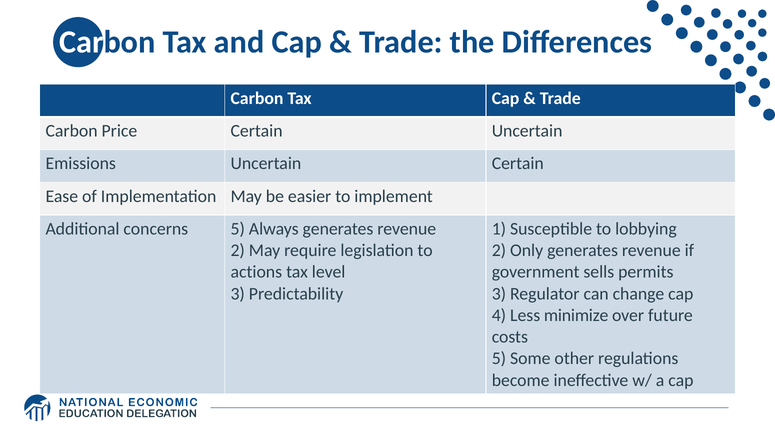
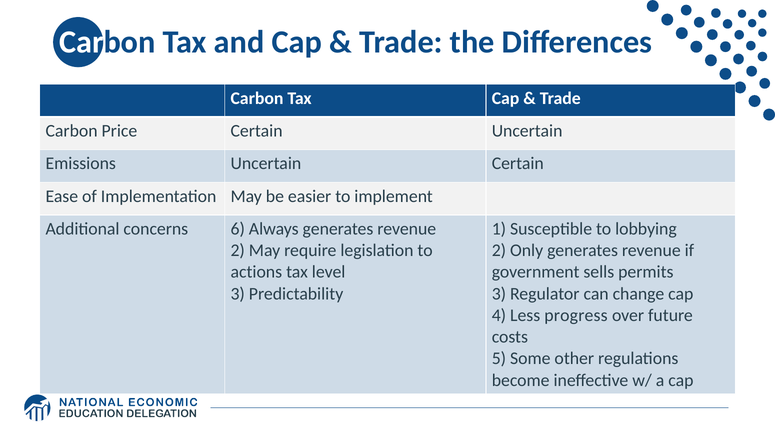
concerns 5: 5 -> 6 (238, 229)
minimize: minimize -> progress (576, 315)
